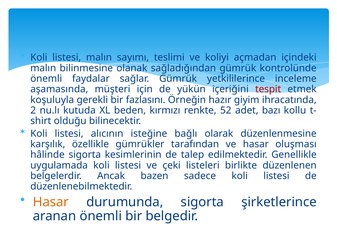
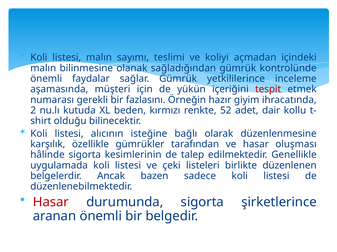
koşuluyla: koşuluyla -> numarası (52, 100)
bazı: bazı -> dair (271, 111)
Hasar colour: orange -> red (51, 203)
